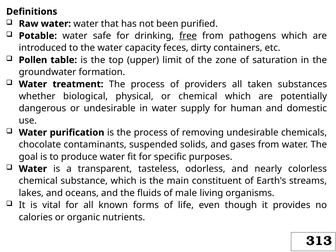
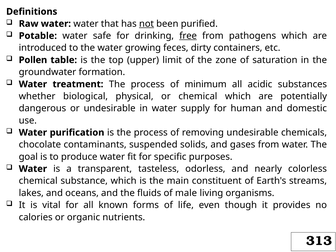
not underline: none -> present (147, 24)
capacity: capacity -> growing (143, 48)
providers: providers -> minimum (206, 84)
taken: taken -> acidic (260, 84)
